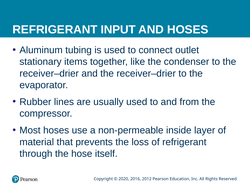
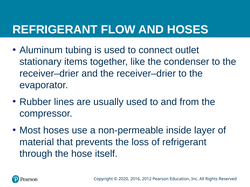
INPUT: INPUT -> FLOW (118, 30)
